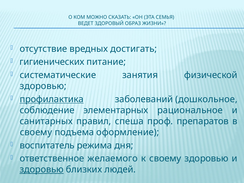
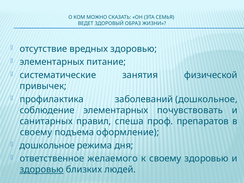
вредных достигать: достигать -> здоровью (134, 49)
гигиенических: гигиенических -> элементарных (52, 62)
здоровью: здоровью -> привычек (43, 86)
профилактика underline: present -> none (52, 99)
рациональное: рациональное -> почувствовать (190, 110)
воспитатель: воспитатель -> дошкольное (47, 145)
